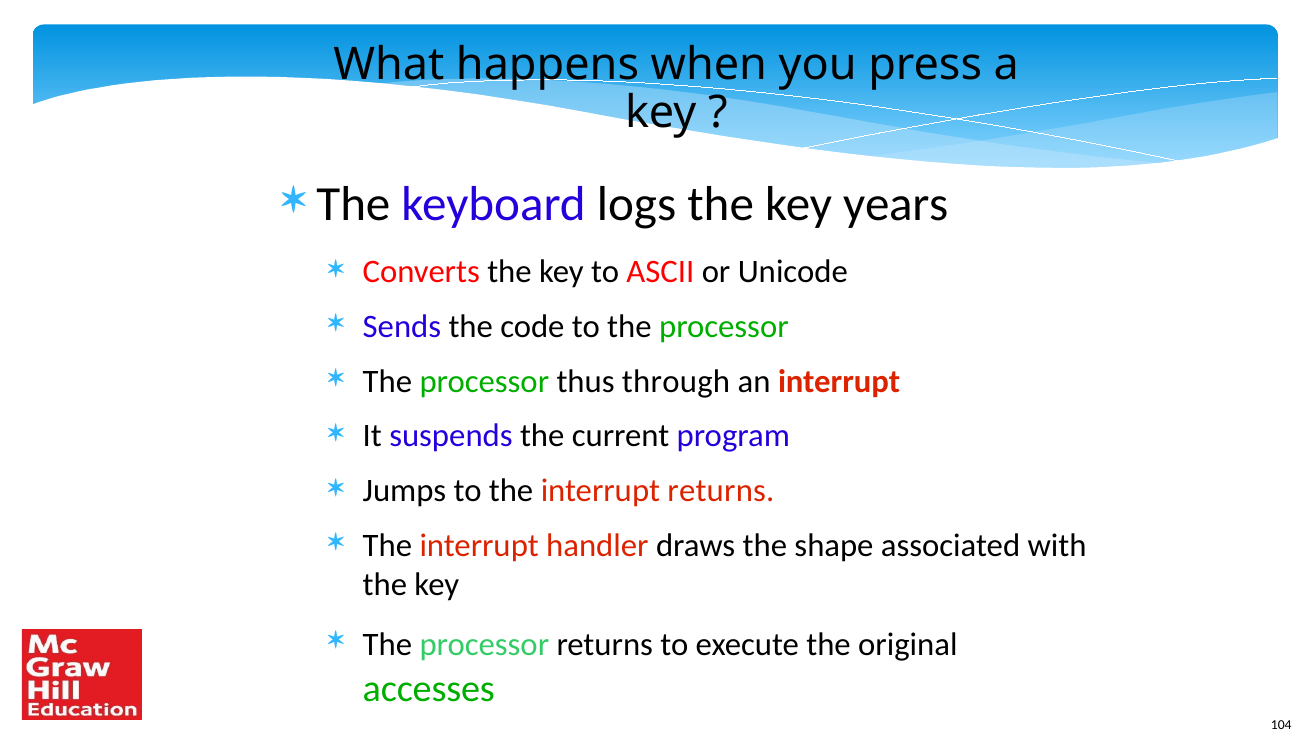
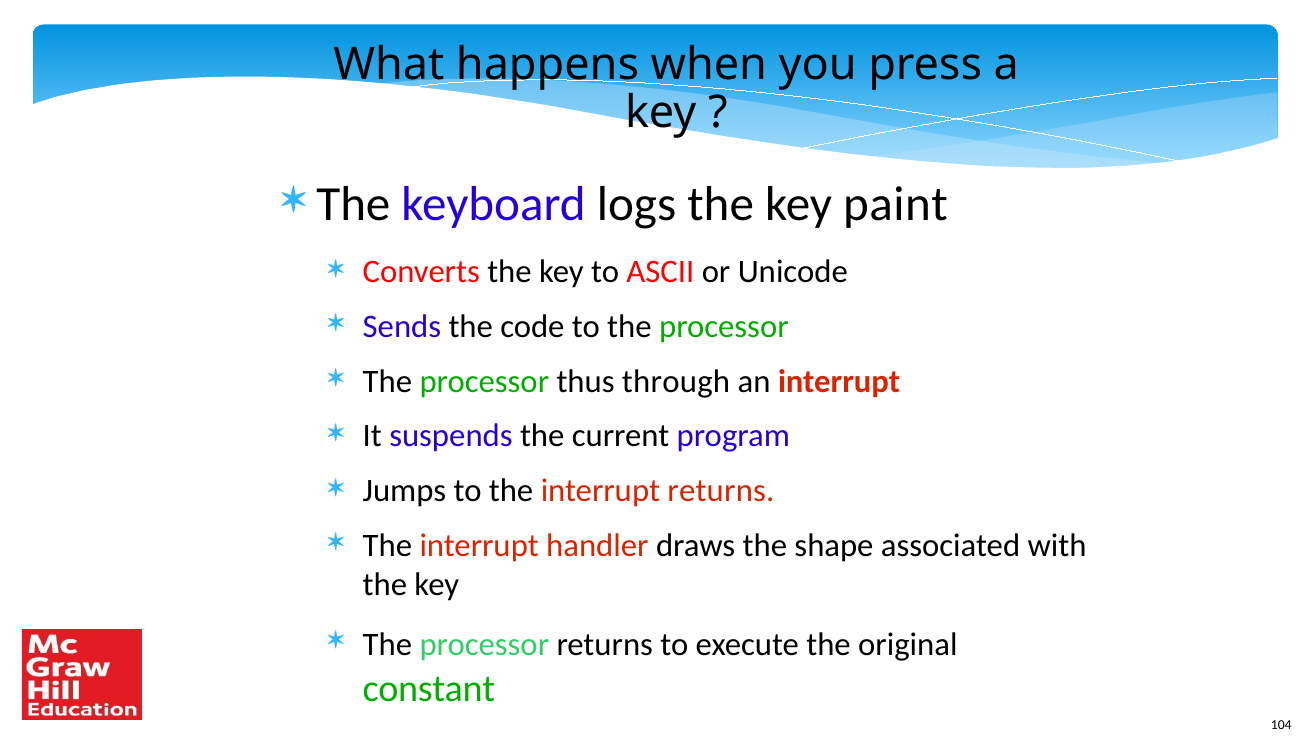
years: years -> paint (895, 205)
accesses: accesses -> constant (429, 689)
